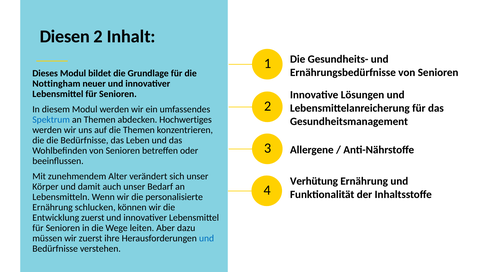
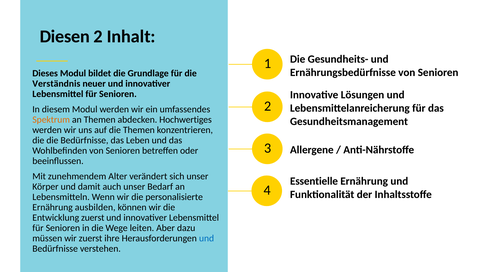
Nottingham: Nottingham -> Verständnis (56, 84)
Spektrum colour: blue -> orange (51, 120)
Verhütung: Verhütung -> Essentielle (314, 181)
schlucken: schlucken -> ausbilden (95, 207)
